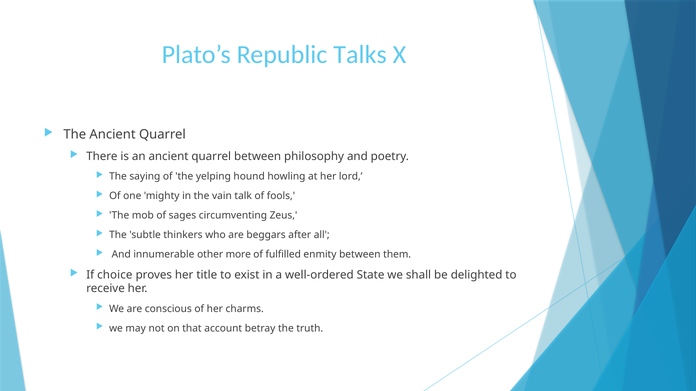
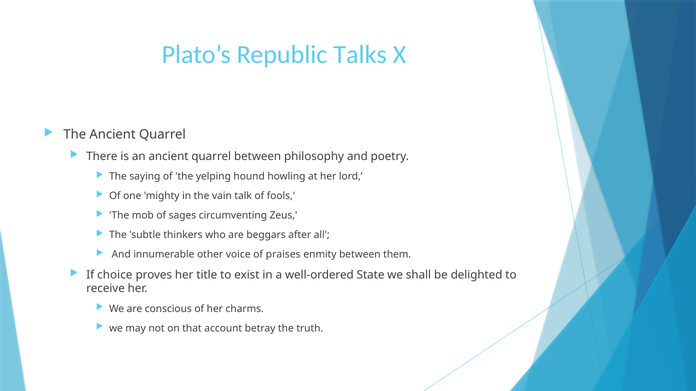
more: more -> voice (238, 255)
fulfilled: fulfilled -> praises (283, 255)
